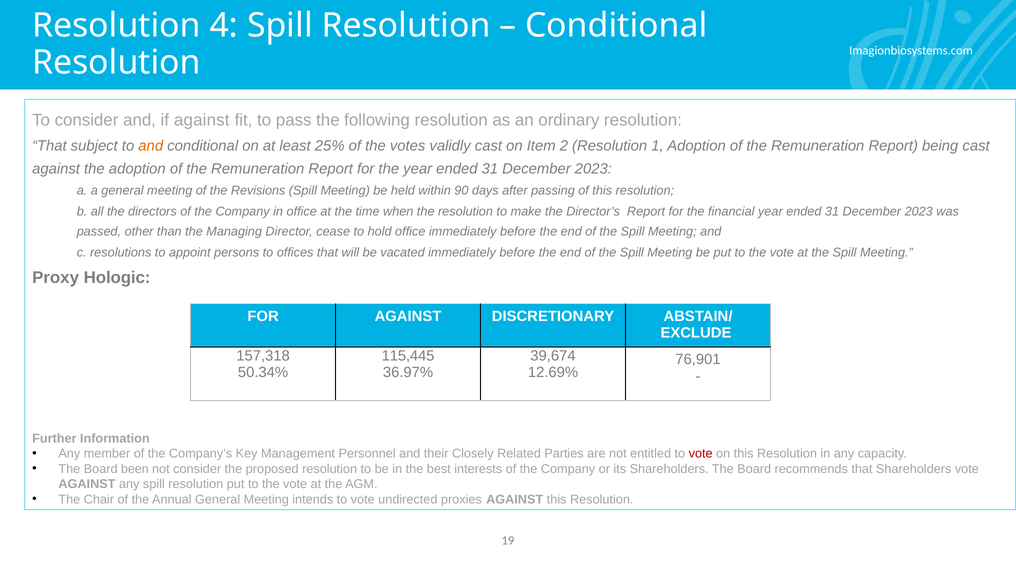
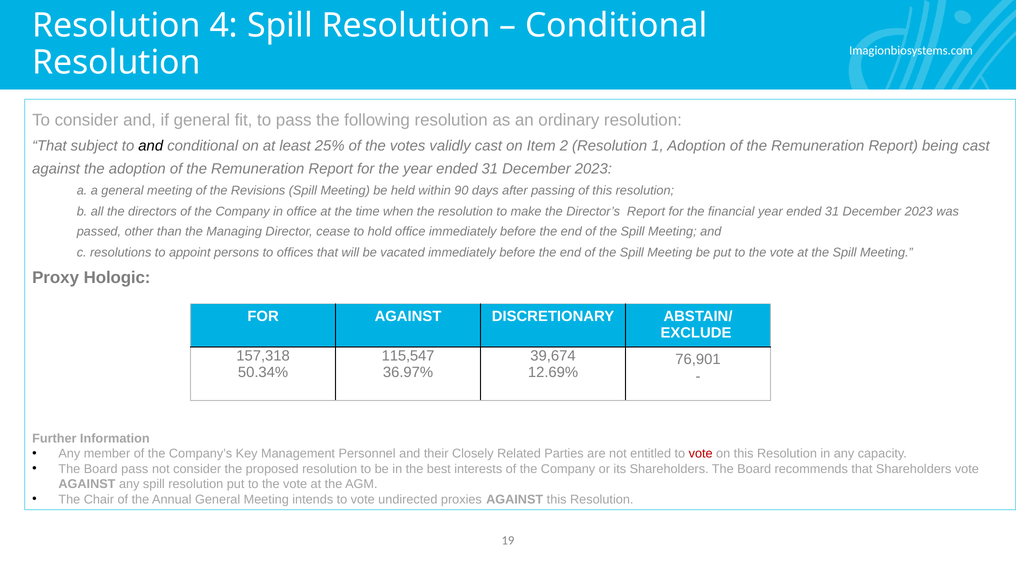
if against: against -> general (202, 120)
and colour: orange -> black (151, 146)
115,445: 115,445 -> 115,547 (408, 355)
Board been: been -> pass (135, 468)
